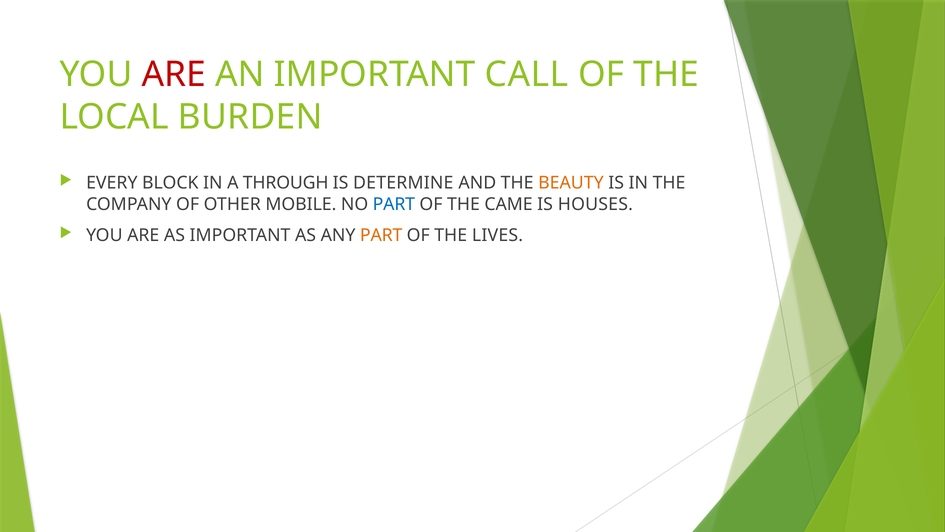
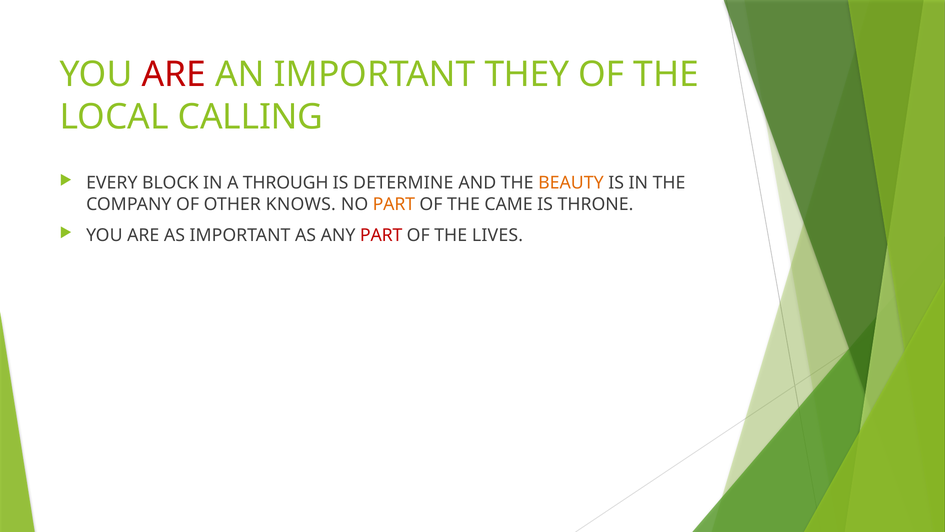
CALL: CALL -> THEY (527, 75)
BURDEN: BURDEN -> CALLING (251, 117)
MOBILE: MOBILE -> KNOWS (301, 204)
PART colour: blue -> orange (394, 204)
HOUSES: HOUSES -> THRONE (595, 204)
PART colour: orange -> red (381, 235)
